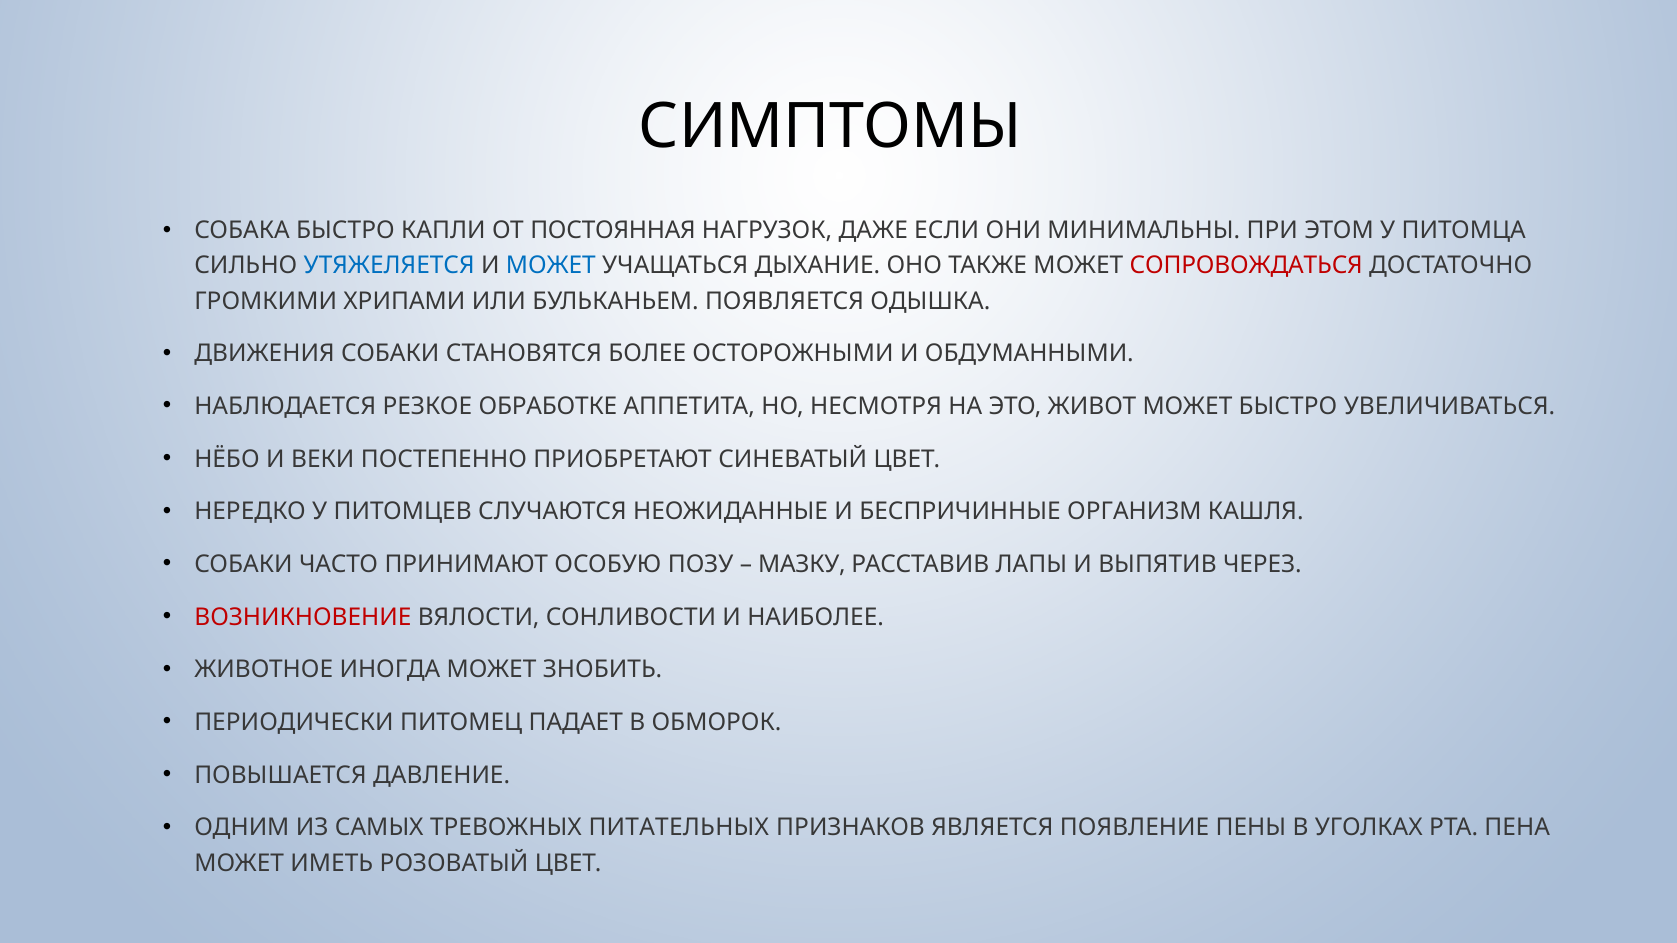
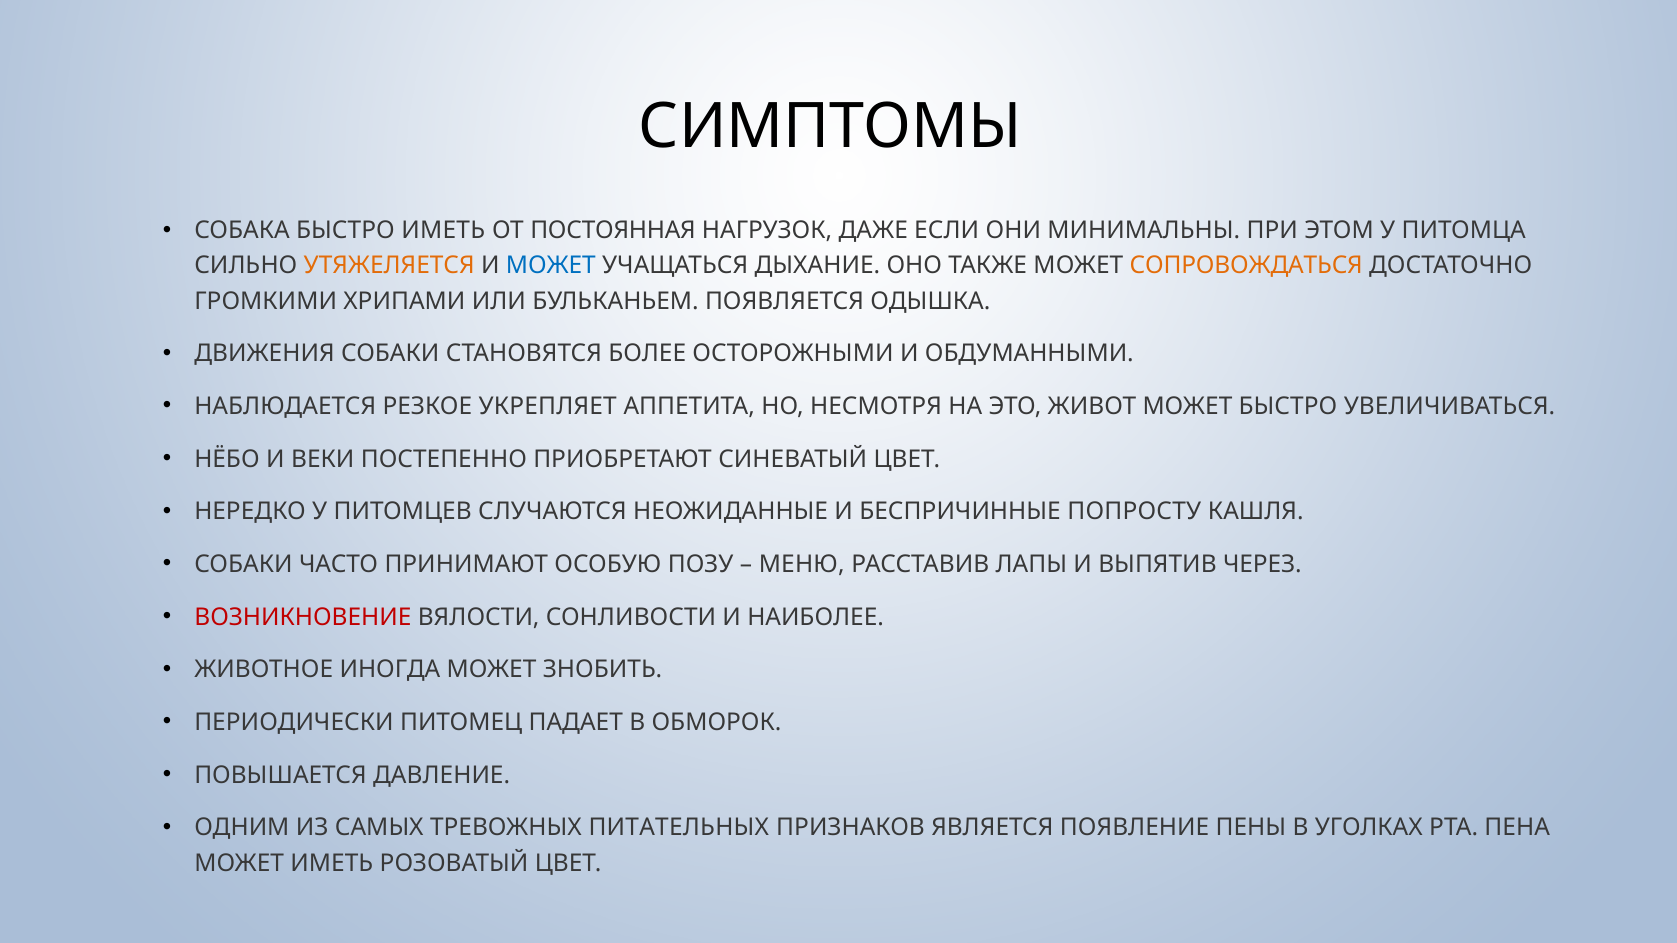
БЫСТРО КАПЛИ: КАПЛИ -> ИМЕТЬ (443, 231)
УТЯЖЕЛЯЕТСЯ colour: blue -> orange (389, 266)
СОПРОВОЖДАТЬСЯ colour: red -> orange (1246, 266)
ОБРАБОТКЕ: ОБРАБОТКЕ -> УКРЕПЛЯЕТ (548, 407)
ОРГАНИЗМ: ОРГАНИЗМ -> ПОПРОСТУ (1134, 512)
МАЗКУ: МАЗКУ -> МЕНЮ (802, 565)
